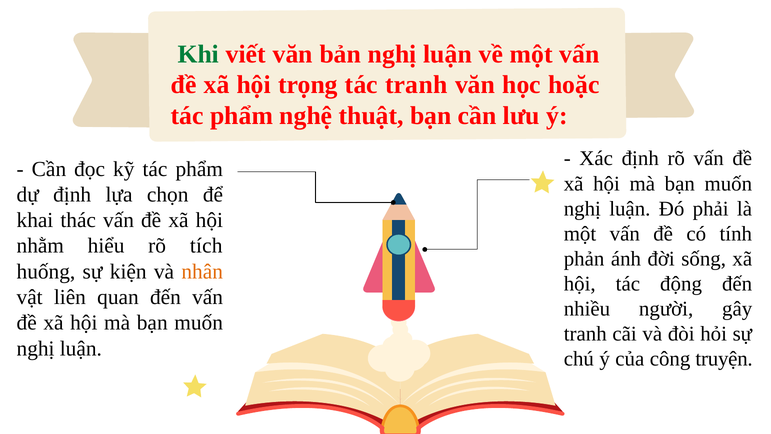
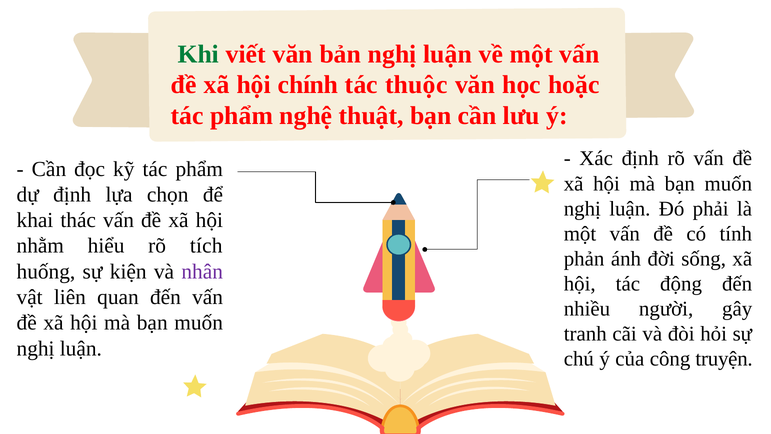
trọng: trọng -> chính (308, 85)
tác tranh: tranh -> thuộc (416, 85)
nhân colour: orange -> purple (202, 271)
